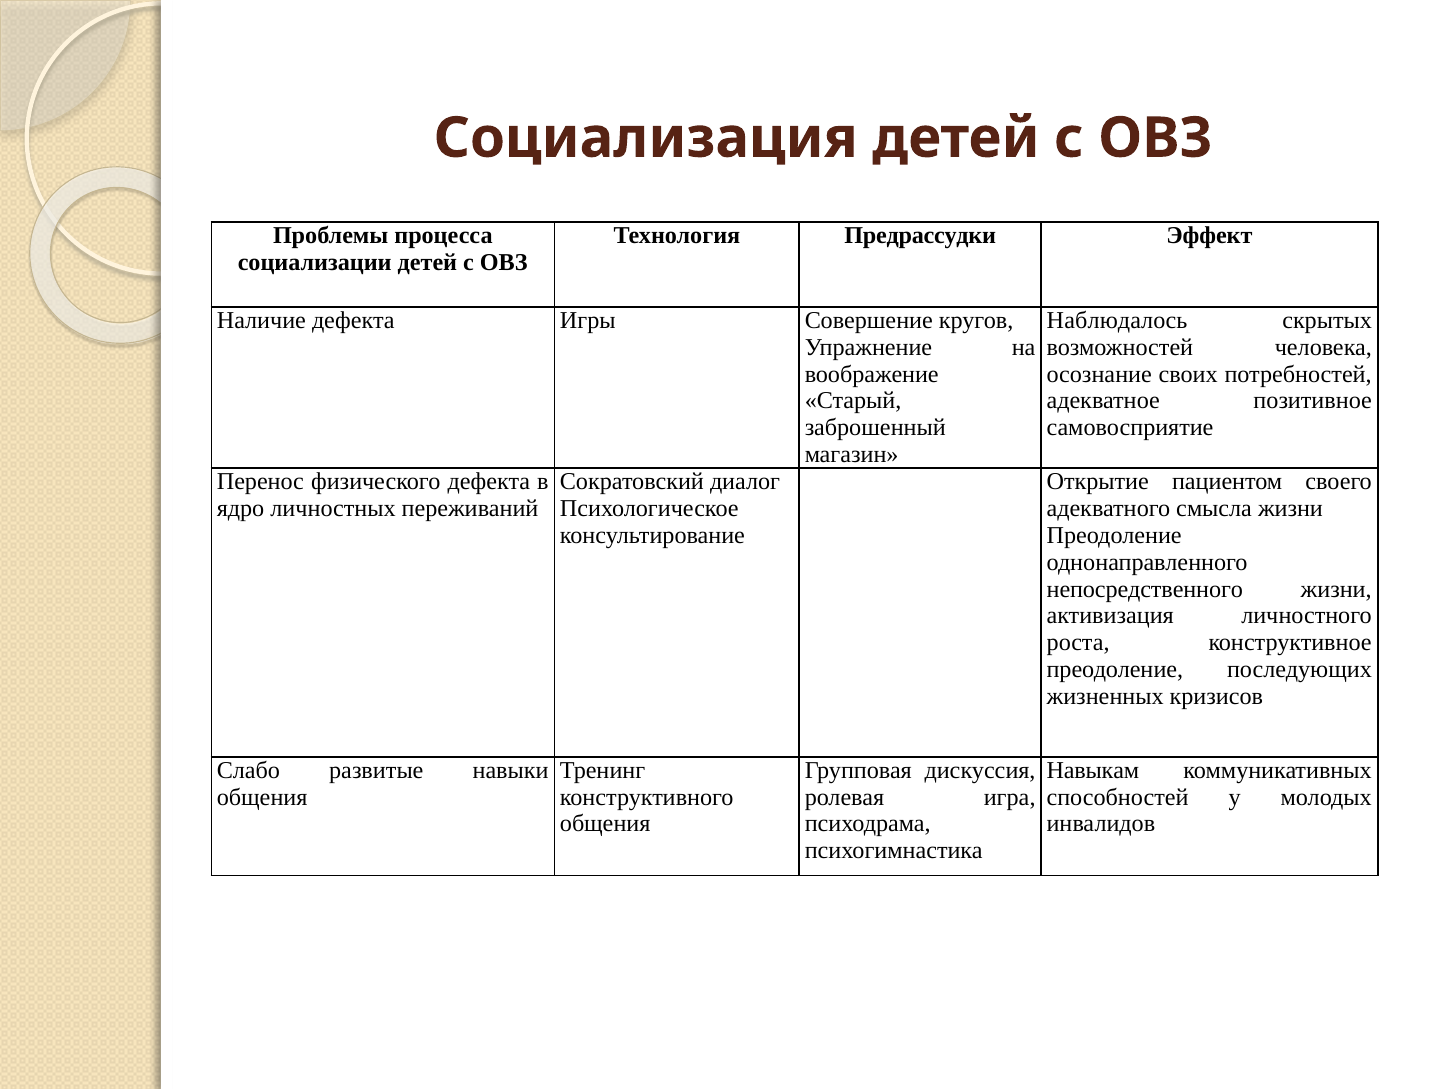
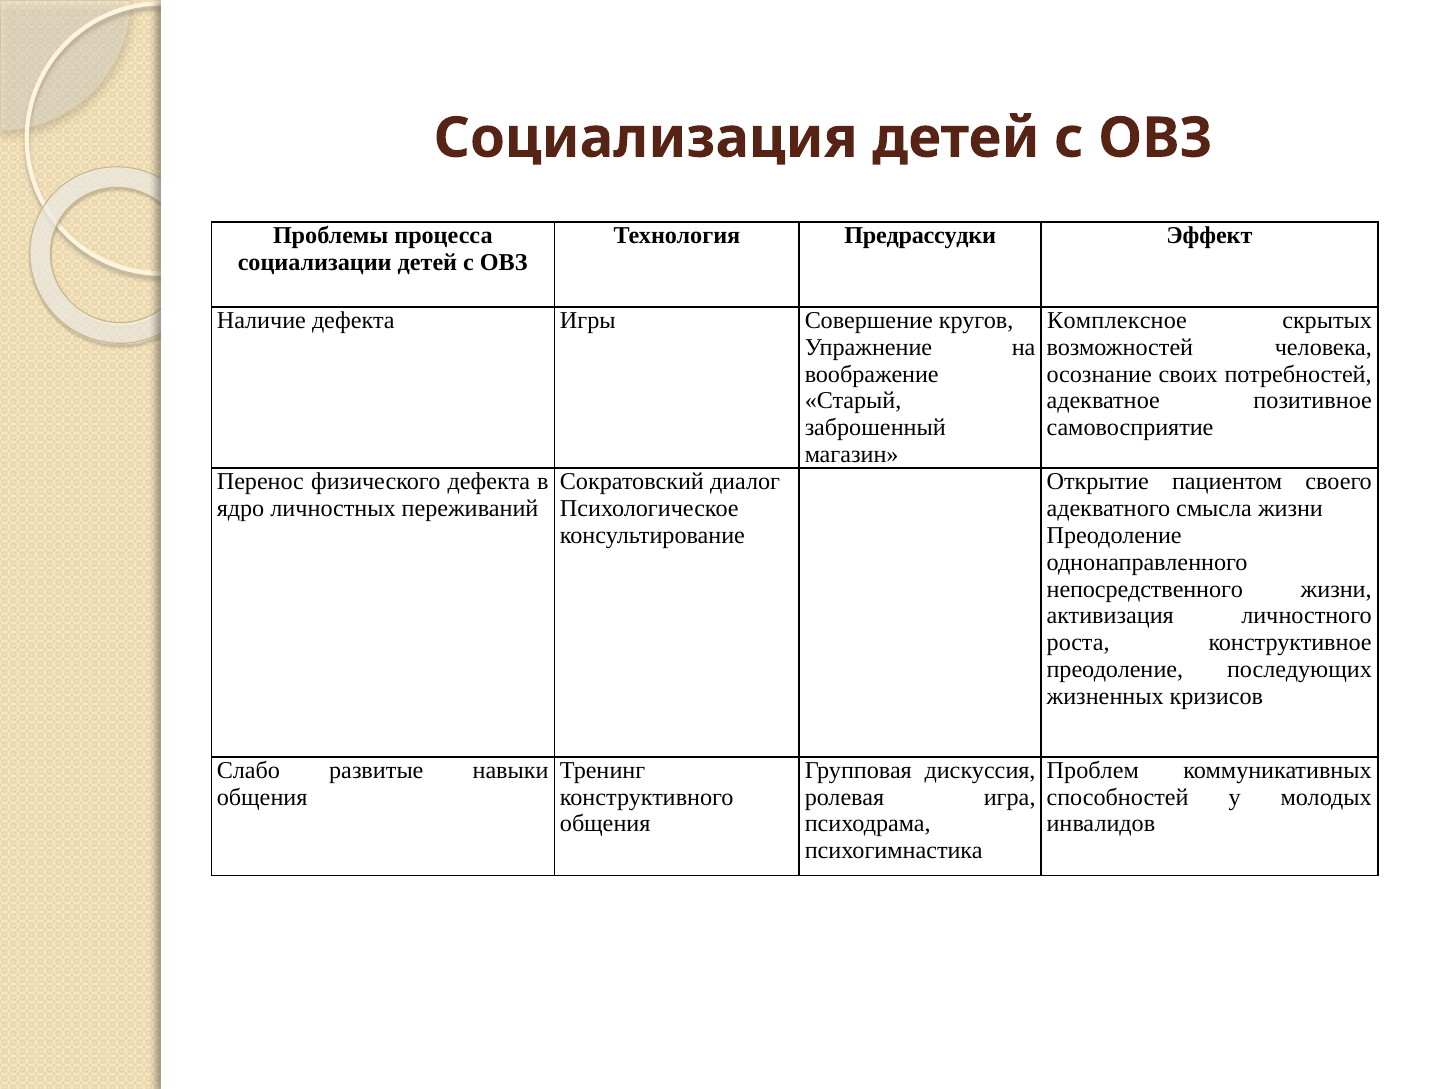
Наблюдалось: Наблюдалось -> Комплексное (1117, 320)
Навыкам: Навыкам -> Проблем (1093, 770)
